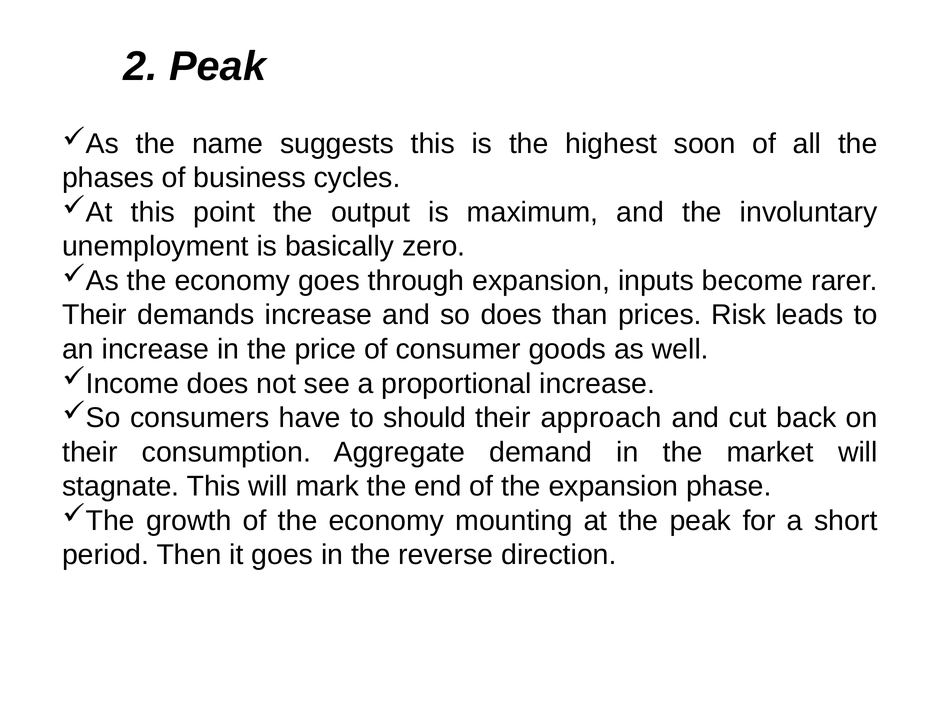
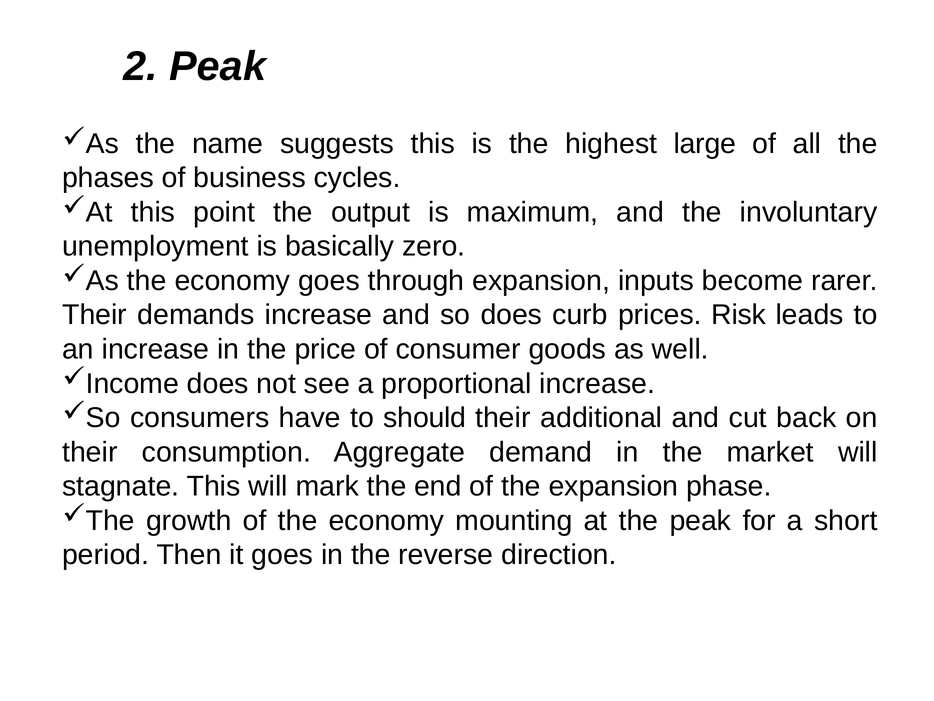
soon: soon -> large (705, 144)
than: than -> curb (580, 315)
approach: approach -> additional (601, 418)
